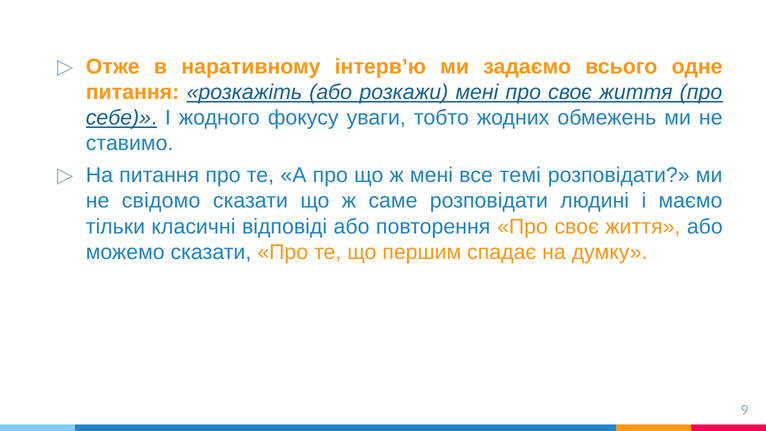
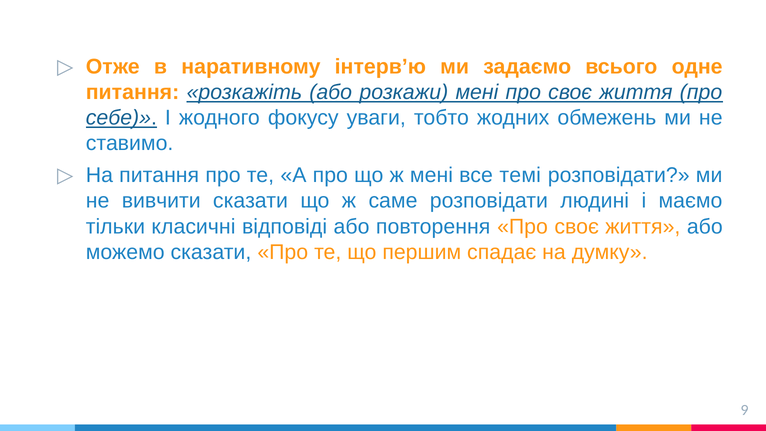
свідомо: свідомо -> вивчити (161, 201)
